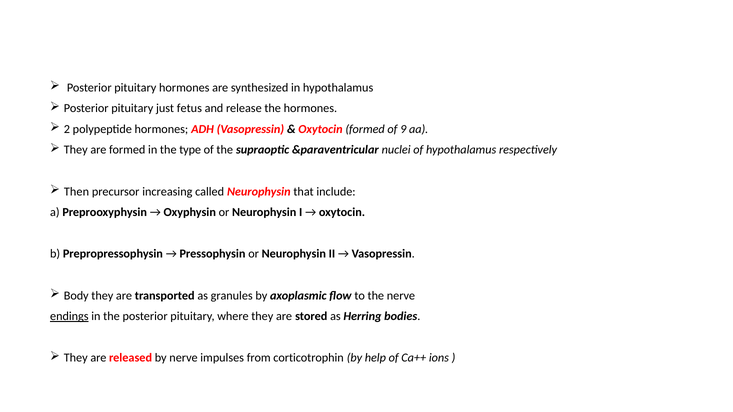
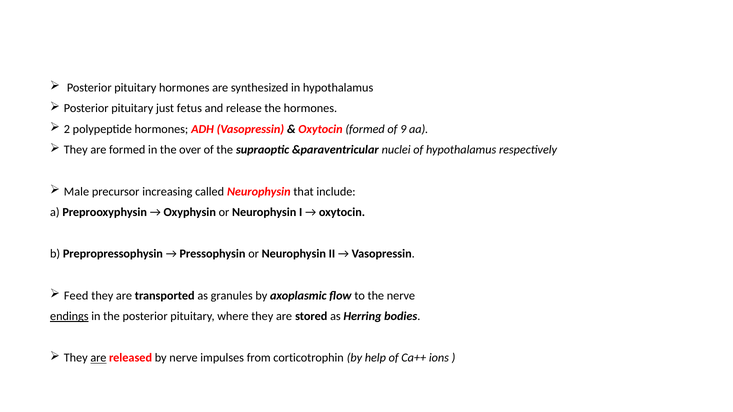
type: type -> over (190, 150)
Then: Then -> Male (77, 192)
Body: Body -> Feed (76, 296)
are underline: none -> present (98, 358)
